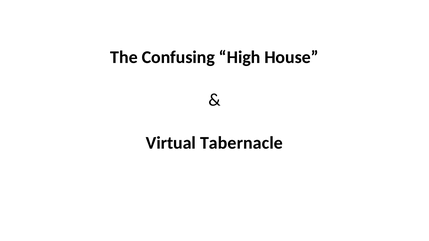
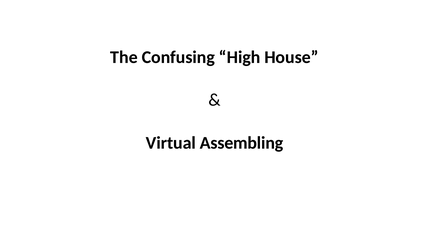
Tabernacle: Tabernacle -> Assembling (242, 143)
